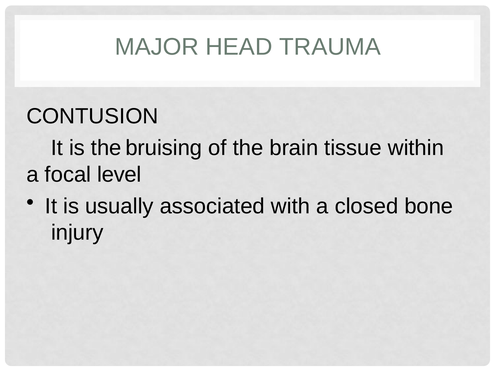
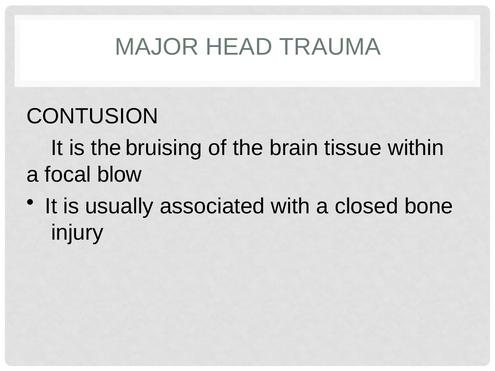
level: level -> blow (119, 175)
